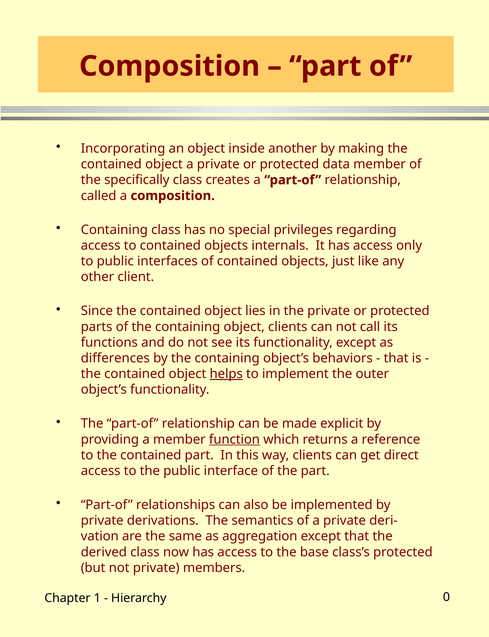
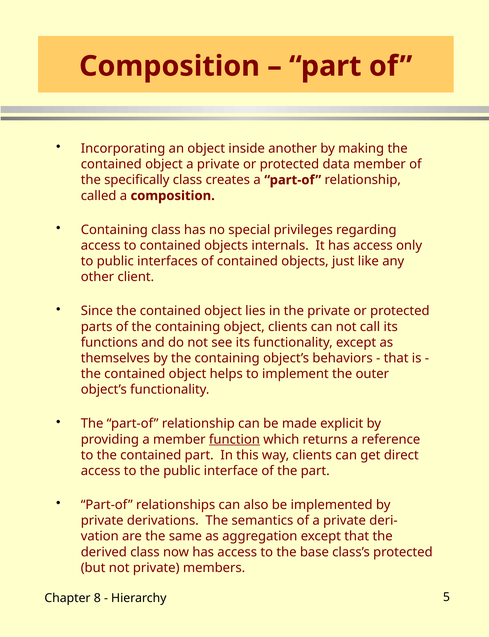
differences: differences -> themselves (115, 358)
helps underline: present -> none (226, 373)
1: 1 -> 8 (97, 597)
0: 0 -> 5 (446, 596)
